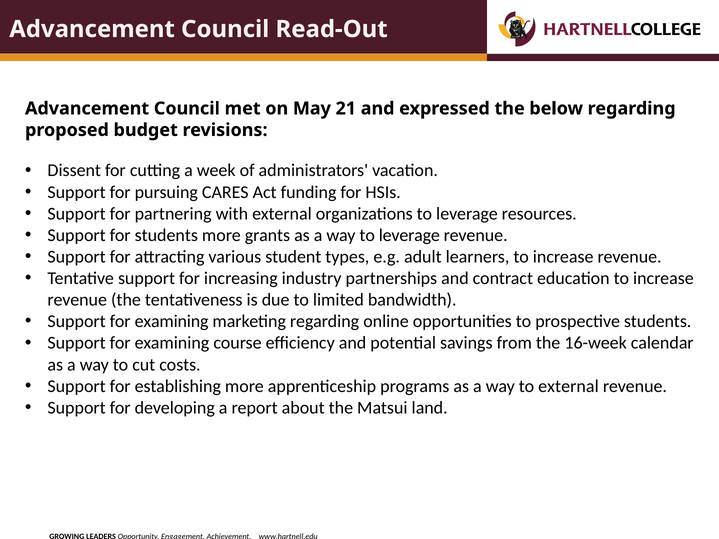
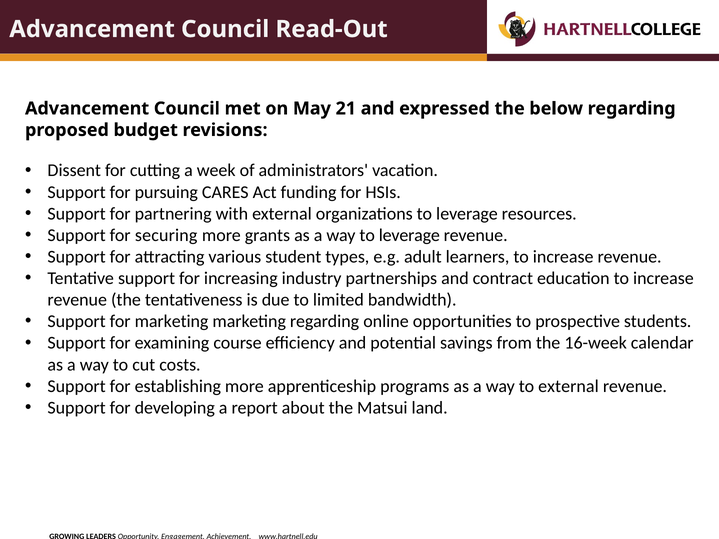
for students: students -> securing (166, 235)
examining: examining -> marketing (172, 322)
